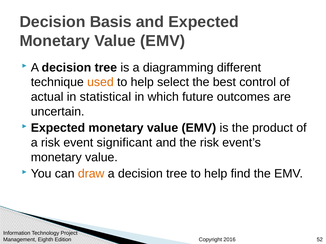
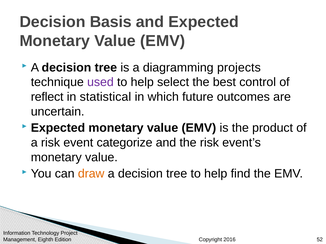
different: different -> projects (239, 68)
used colour: orange -> purple (100, 82)
actual: actual -> reflect (47, 97)
significant: significant -> categorize (125, 143)
